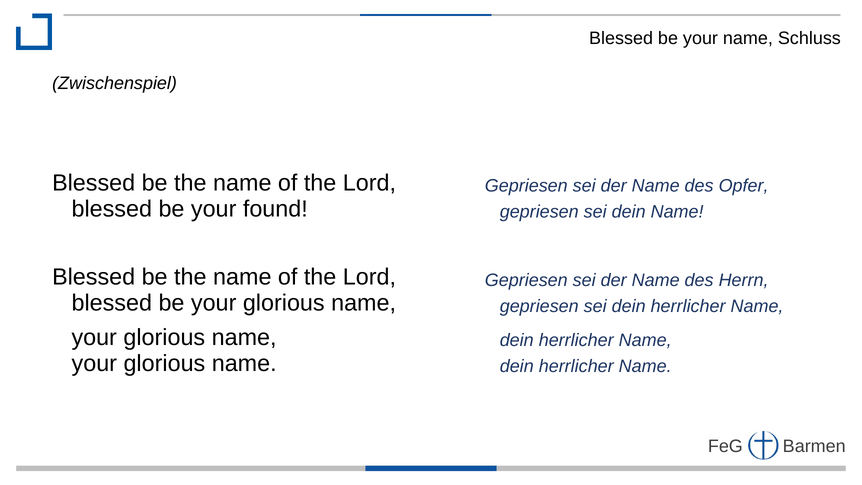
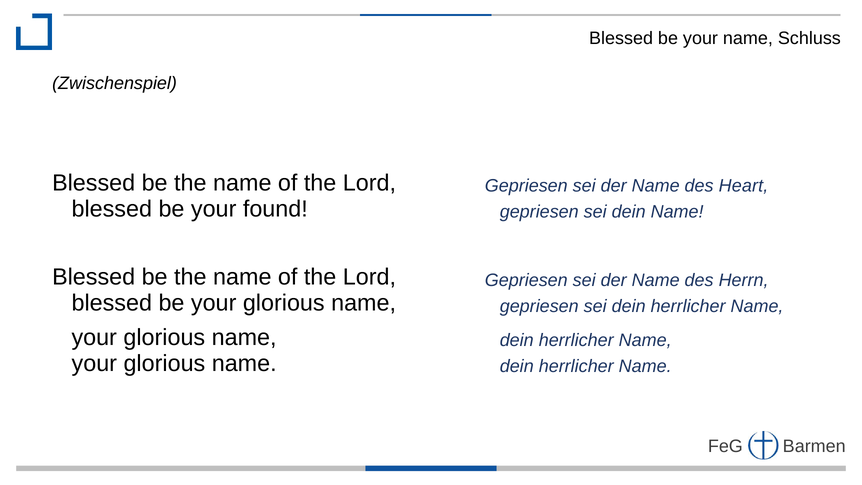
Opfer: Opfer -> Heart (743, 186)
